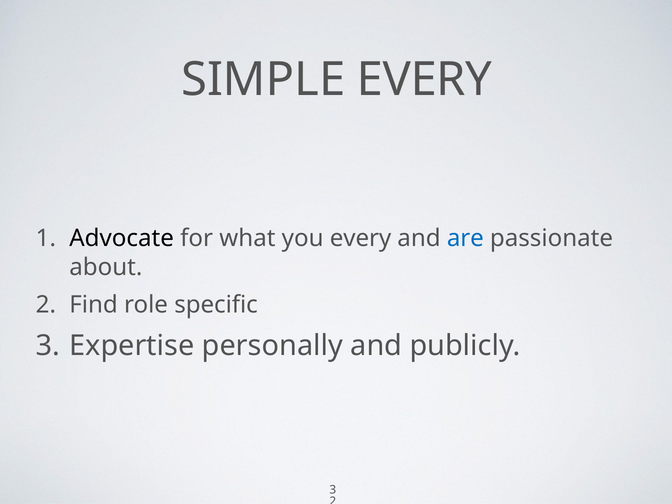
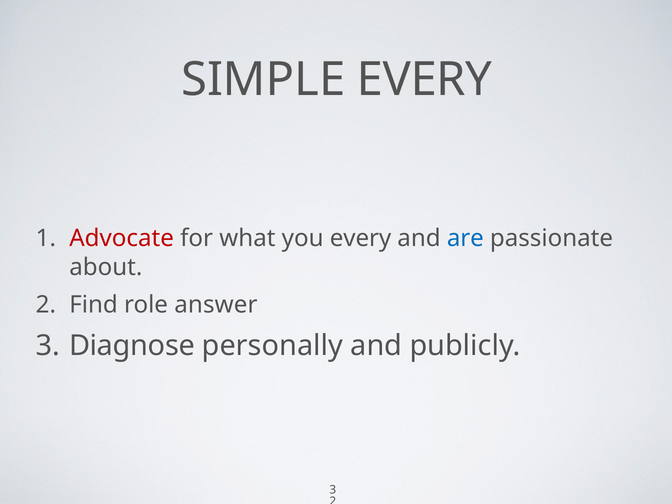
Advocate colour: black -> red (122, 238)
specific: specific -> answer (216, 305)
Expertise: Expertise -> Diagnose (132, 346)
